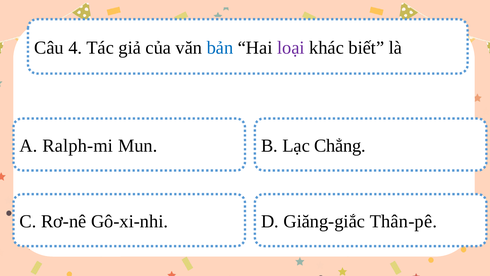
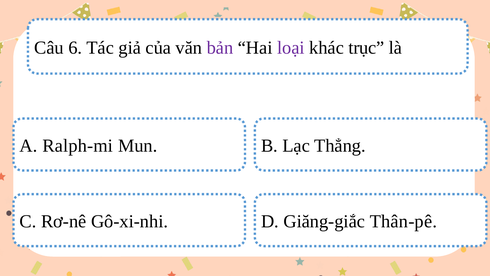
4: 4 -> 6 (75, 48)
bản colour: blue -> purple (220, 48)
biết: biết -> trục (366, 48)
Chẳng: Chẳng -> Thẳng (340, 146)
